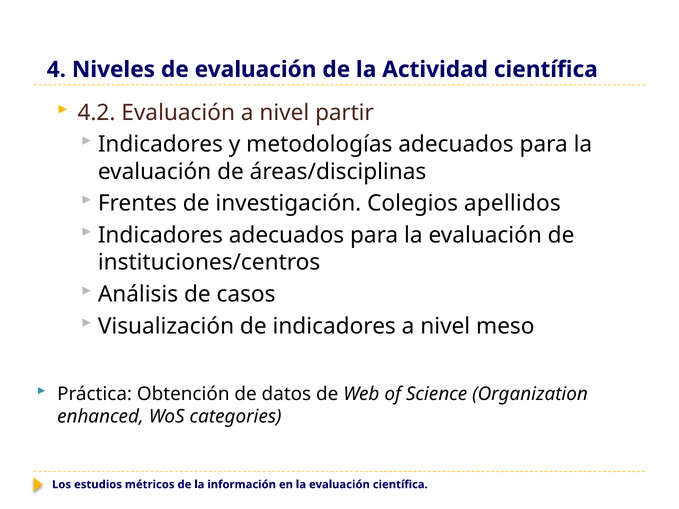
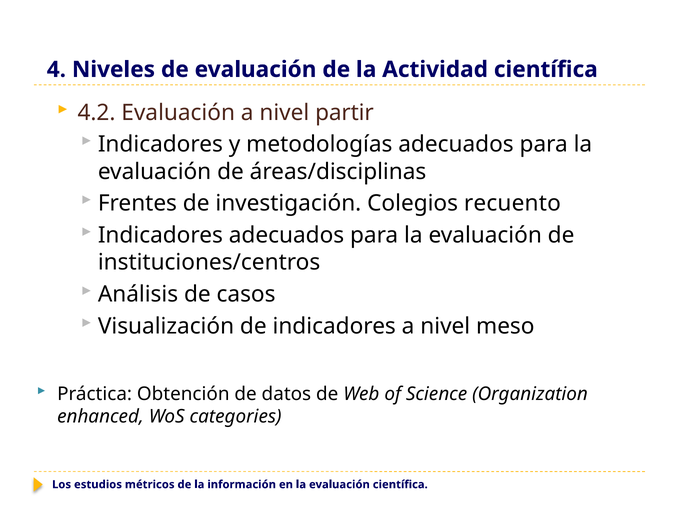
apellidos: apellidos -> recuento (512, 204)
